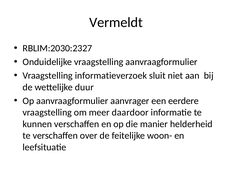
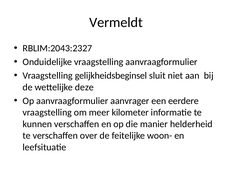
RBLIM:2030:2327: RBLIM:2030:2327 -> RBLIM:2043:2327 (57, 48)
informatieverzoek: informatieverzoek -> gelijkheidsbeginsel (111, 76)
duur: duur -> deze (84, 87)
daardoor: daardoor -> kilometer (130, 112)
